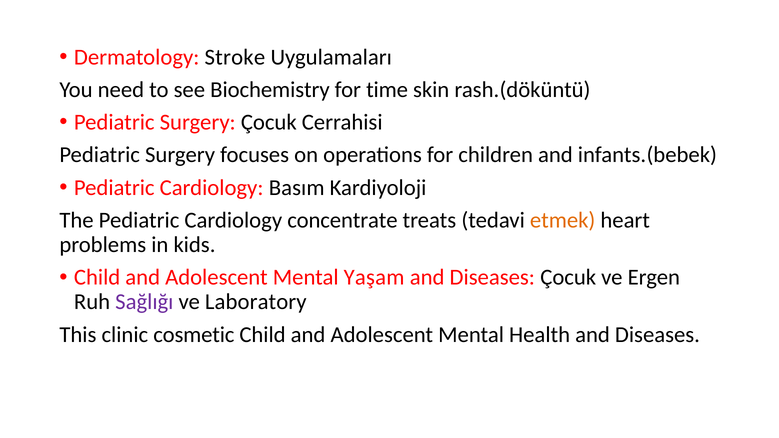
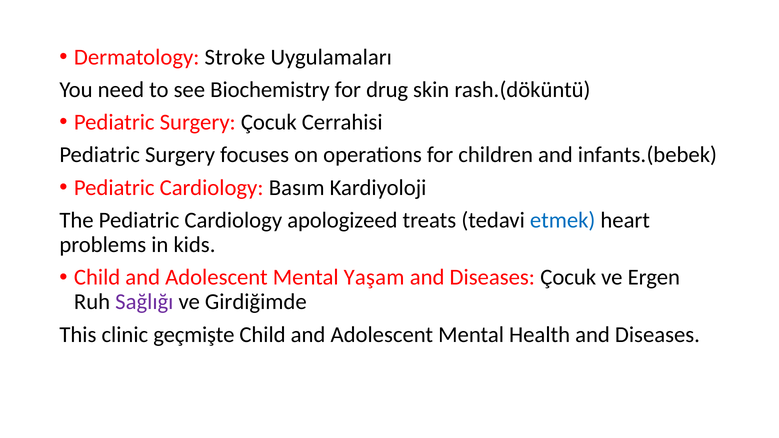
time: time -> drug (387, 90)
concentrate: concentrate -> apologizeed (342, 220)
etmek colour: orange -> blue (563, 220)
Laboratory: Laboratory -> Girdiğimde (256, 302)
cosmetic: cosmetic -> geçmişte (194, 335)
